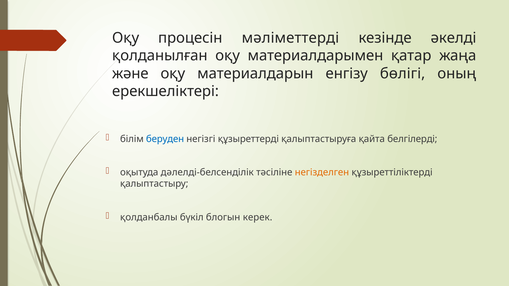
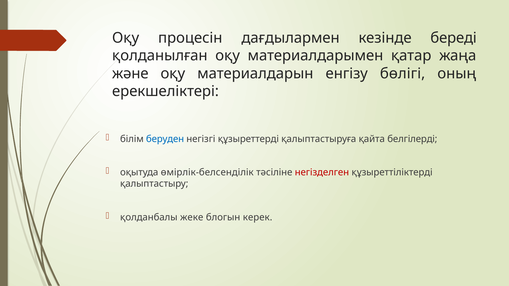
мәліметтерді: мәліметтерді -> дағдылармен (291, 38)
әкелді: әкелді -> береді (454, 38)
дәлелді-белсенділік: дәлелді-белсенділік -> өмірлік-белсенділік (207, 173)
негізделген colour: orange -> red (322, 173)
бүкіл: бүкіл -> жеке (192, 218)
